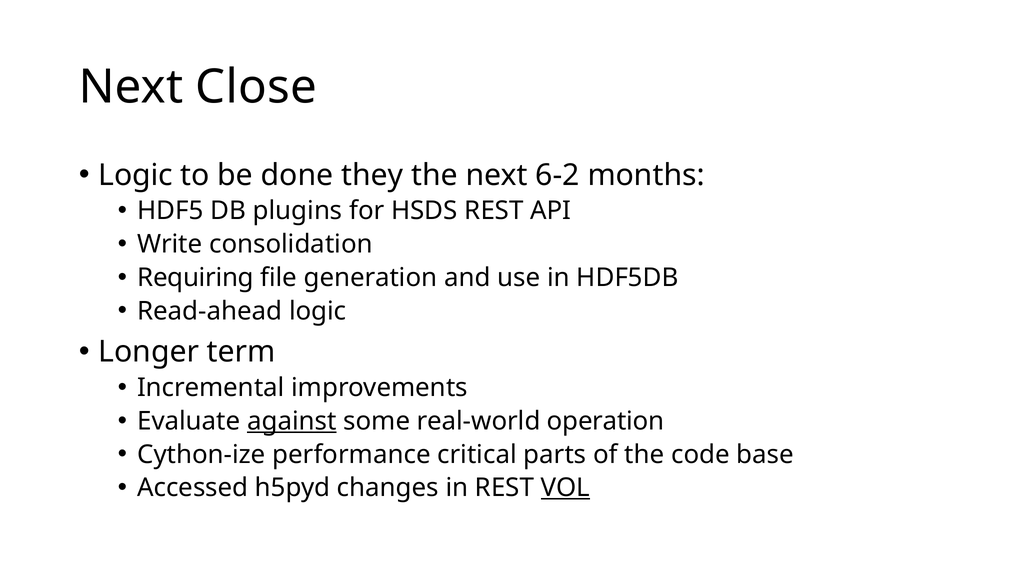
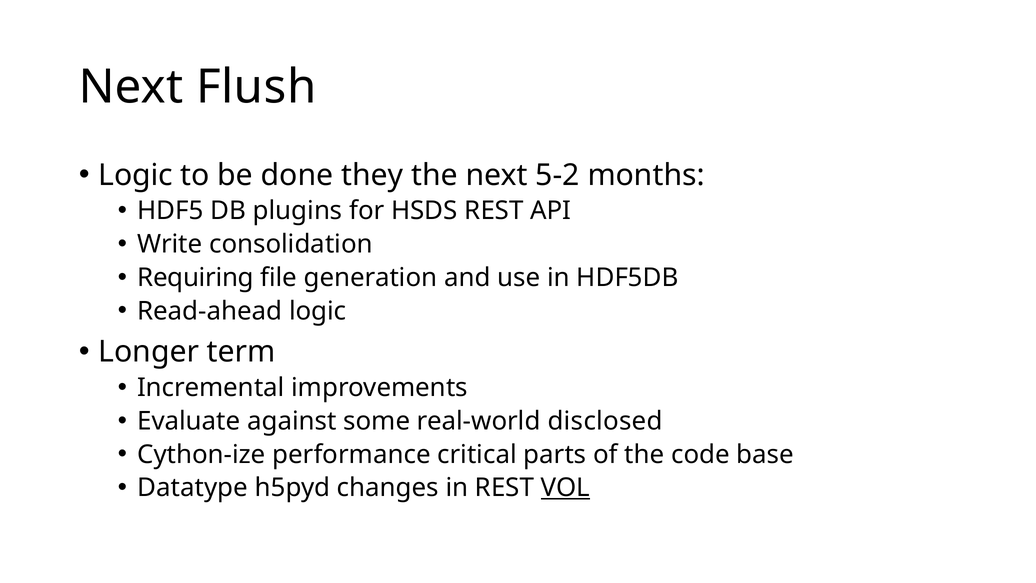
Close: Close -> Flush (256, 87)
6-2: 6-2 -> 5-2 (558, 175)
against underline: present -> none (292, 421)
operation: operation -> disclosed (605, 421)
Accessed: Accessed -> Datatype (193, 488)
